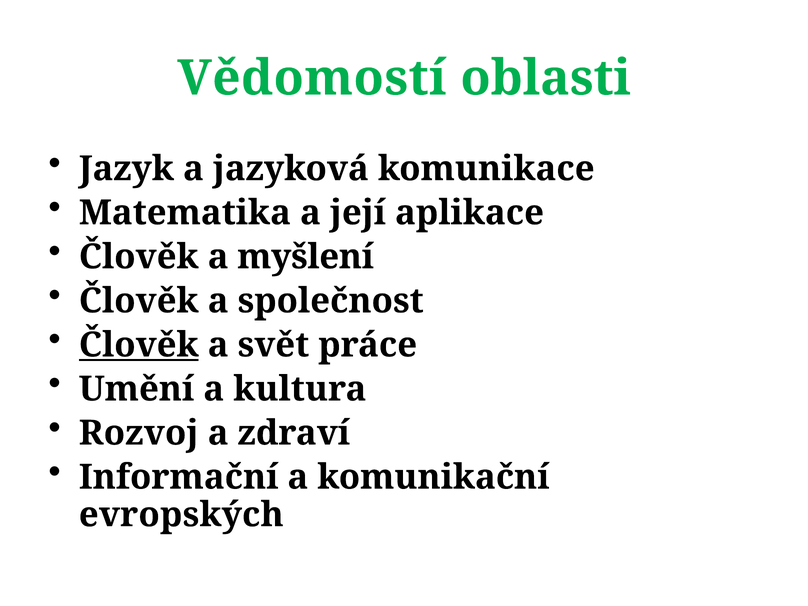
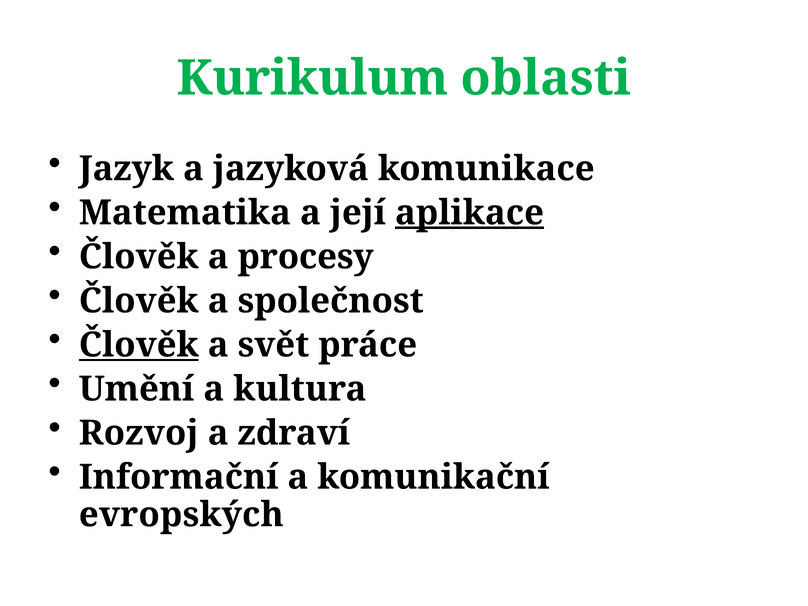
Vědomostí: Vědomostí -> Kurikulum (312, 78)
aplikace underline: none -> present (470, 213)
myšlení: myšlení -> procesy (305, 257)
